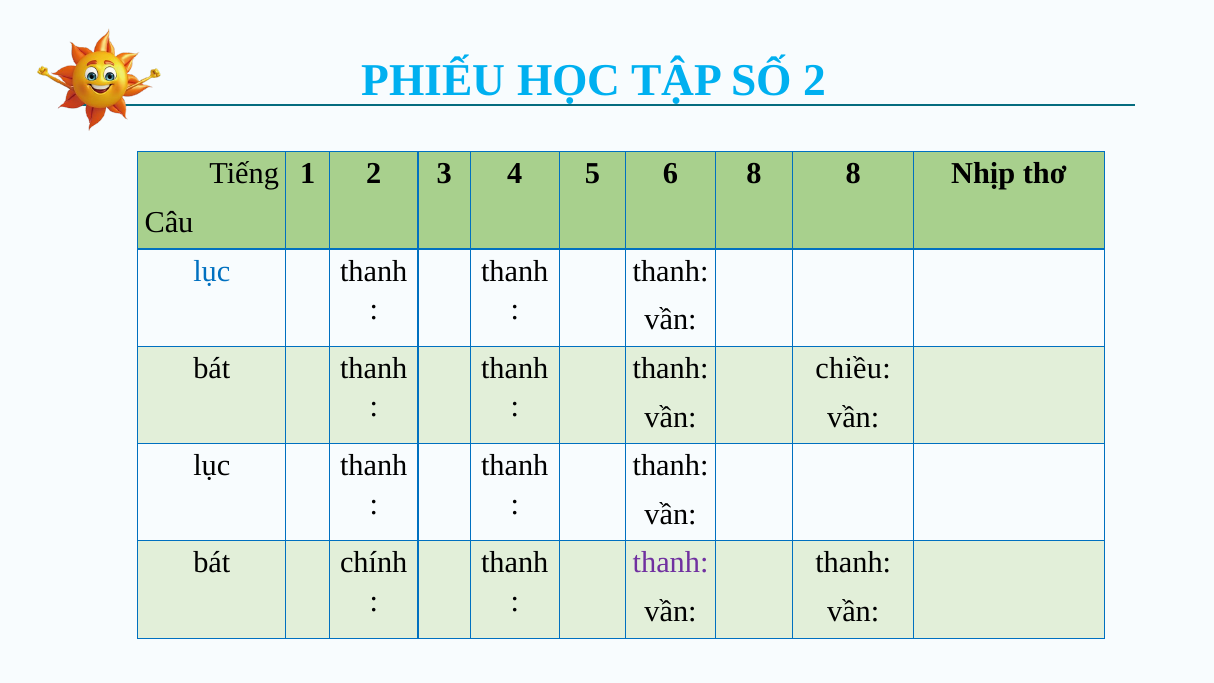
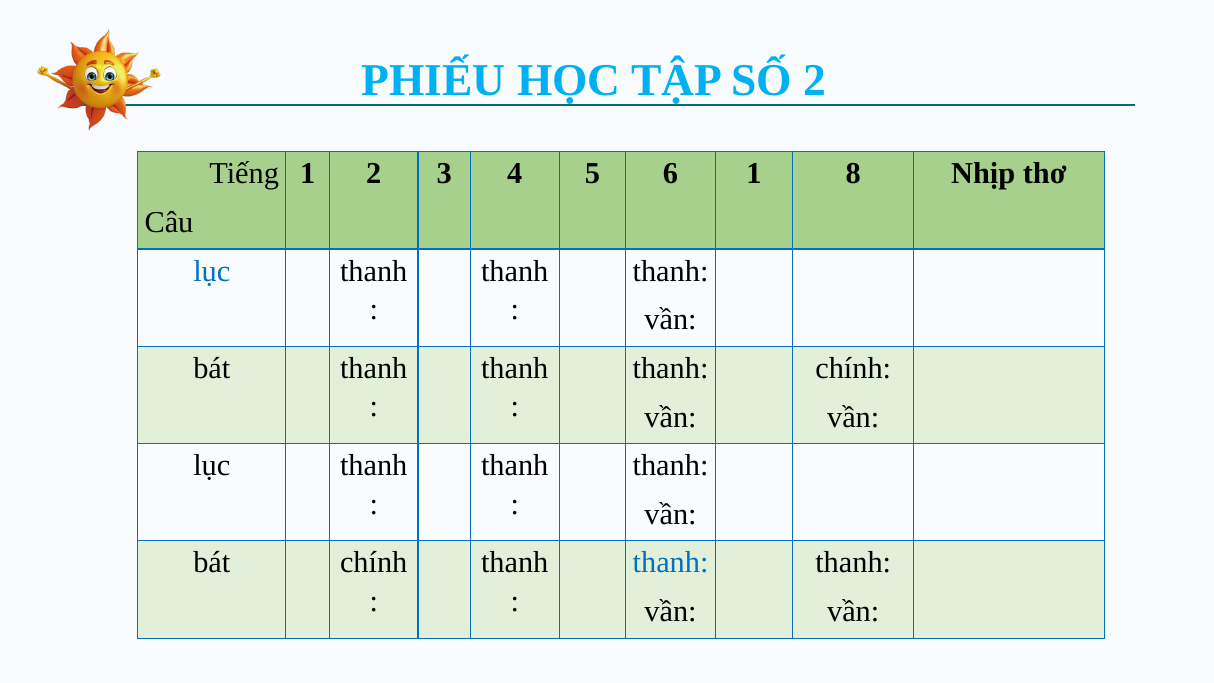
6 8: 8 -> 1 (754, 174)
chiều: chiều -> chính (853, 368)
thanh colour: purple -> blue (671, 563)
